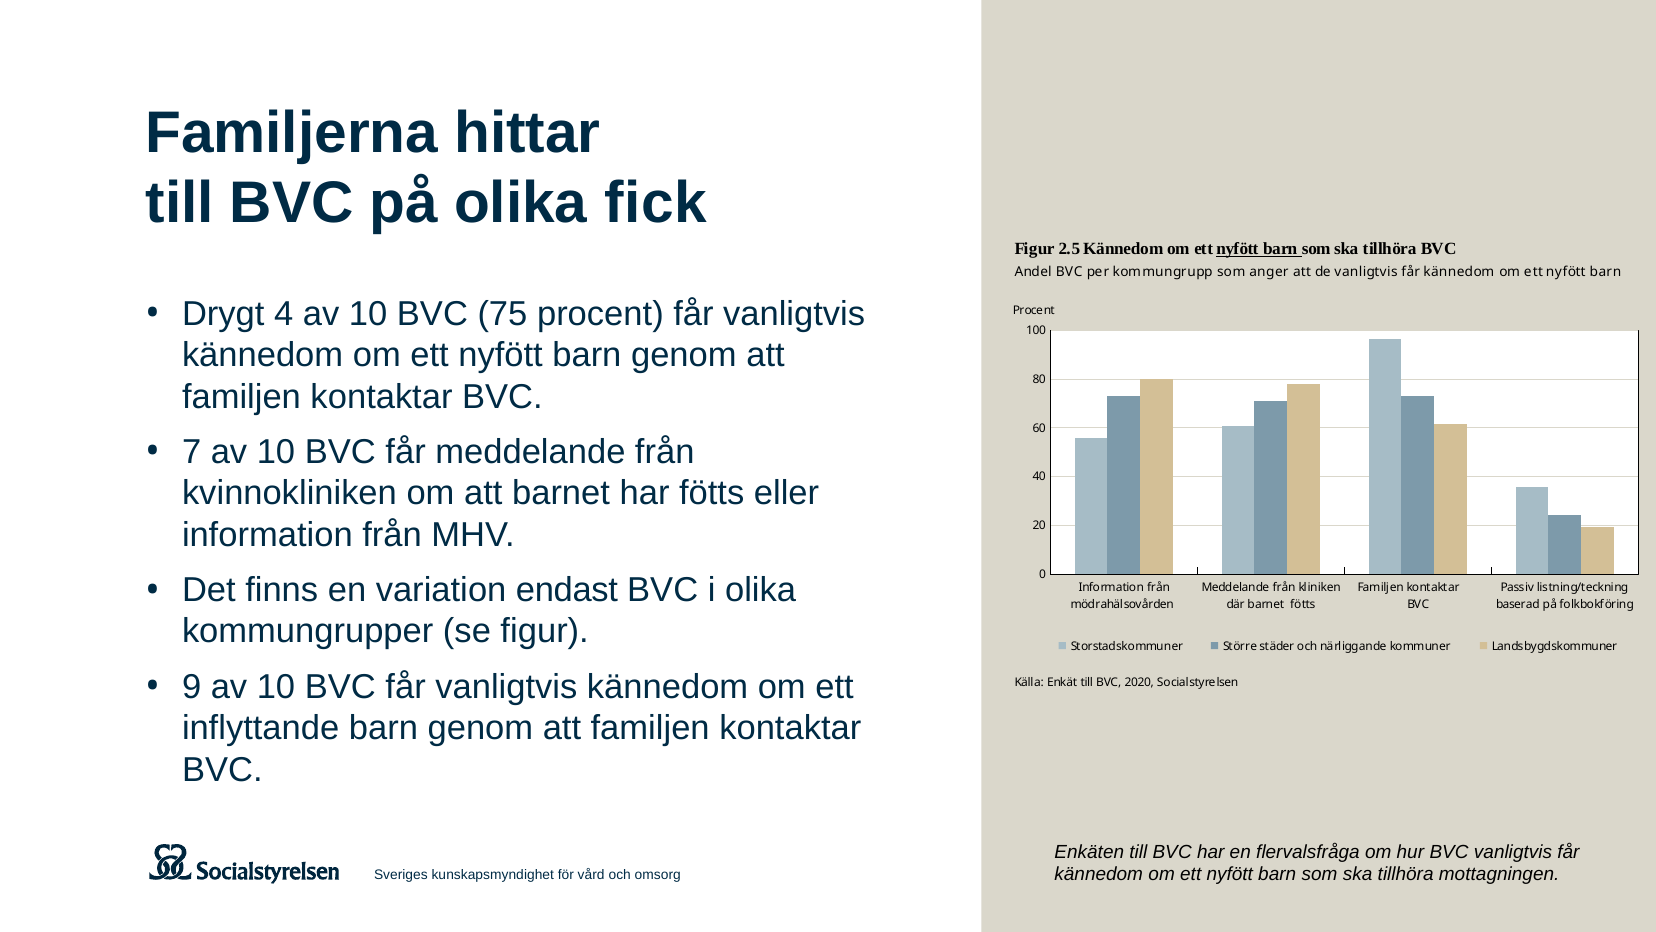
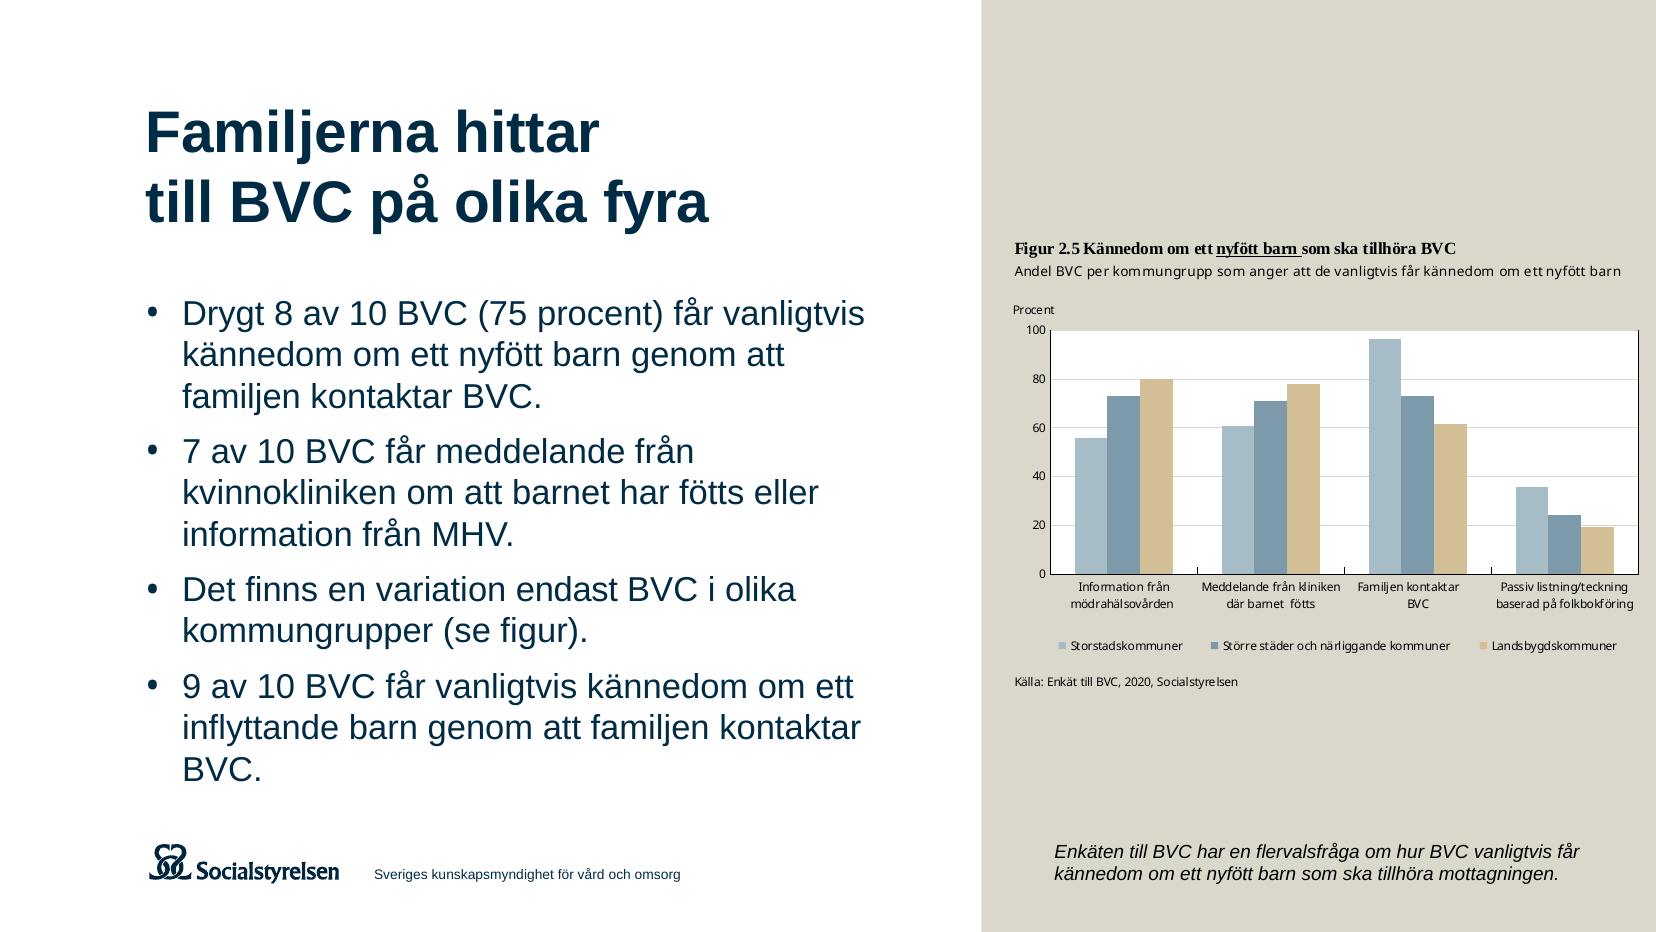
fick: fick -> fyra (656, 203)
4: 4 -> 8 (284, 314)
